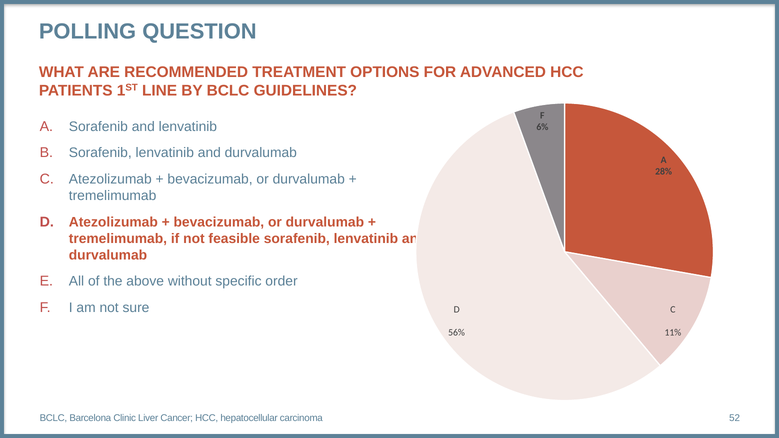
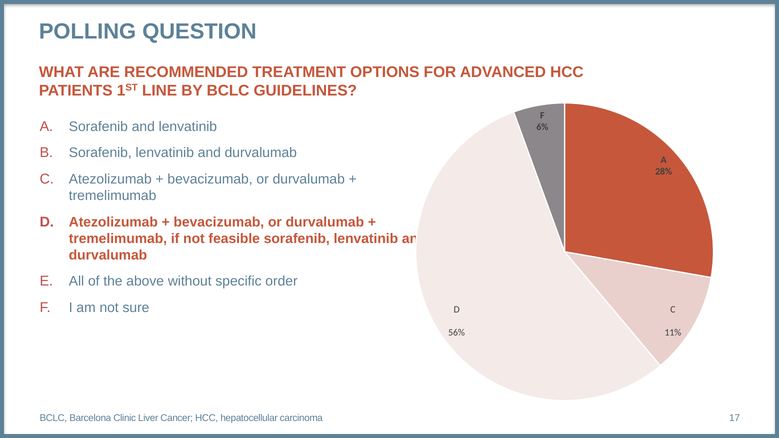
52: 52 -> 17 (735, 418)
